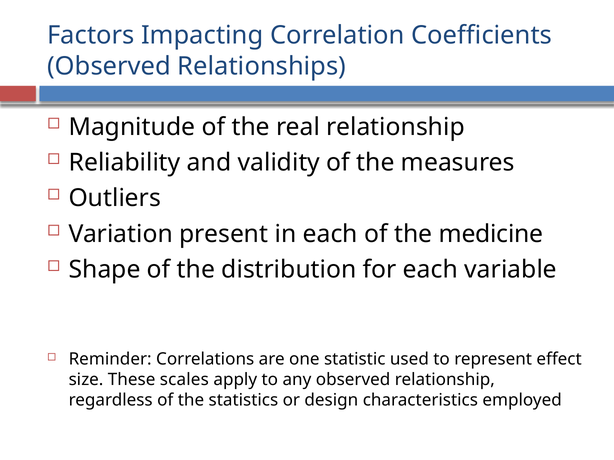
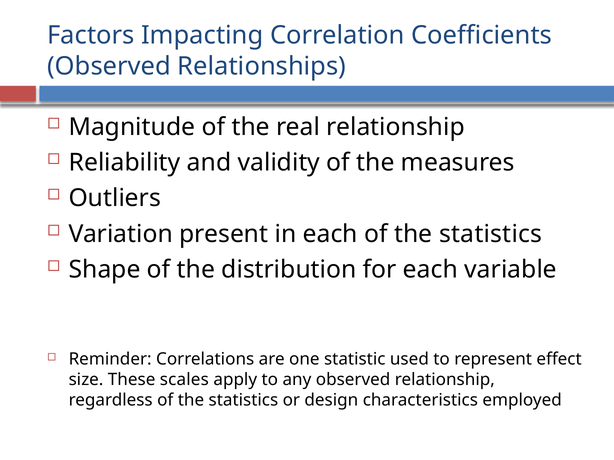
each of the medicine: medicine -> statistics (491, 234)
